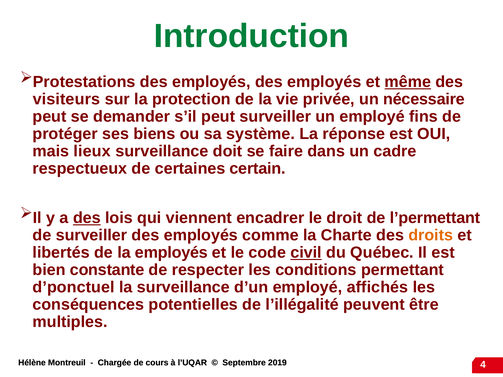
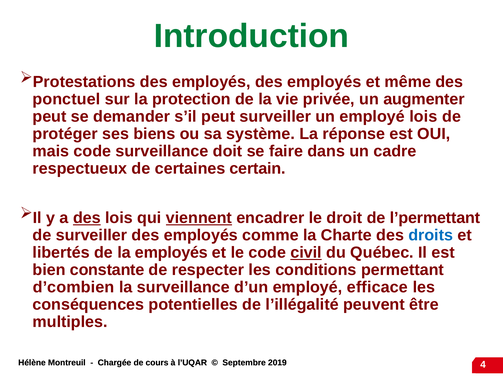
même underline: present -> none (408, 82)
visiteurs: visiteurs -> ponctuel (66, 99)
nécessaire: nécessaire -> augmenter (424, 99)
employé fins: fins -> lois (423, 117)
mais lieux: lieux -> code (92, 151)
viennent underline: none -> present (199, 218)
droits colour: orange -> blue (431, 235)
d’ponctuel: d’ponctuel -> d’combien (74, 287)
affichés: affichés -> efficace (377, 287)
